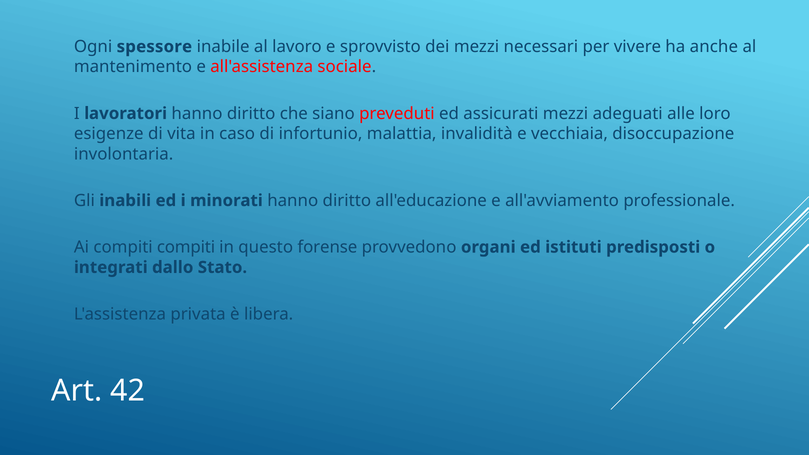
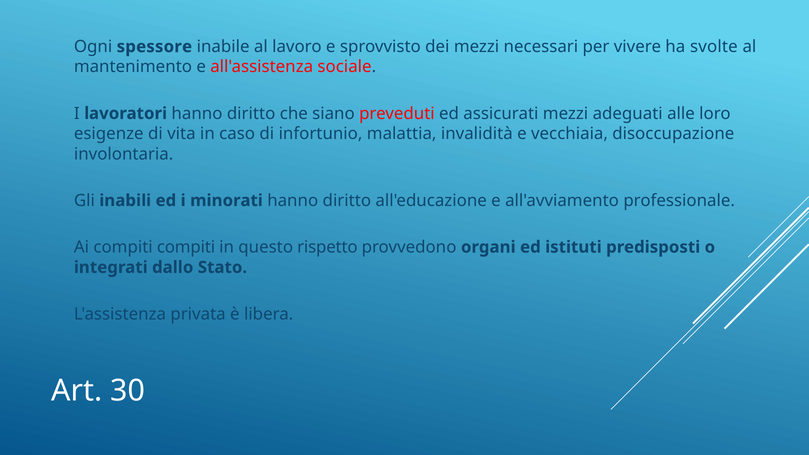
anche: anche -> svolte (714, 47)
forense: forense -> rispetto (327, 247)
42: 42 -> 30 (128, 391)
